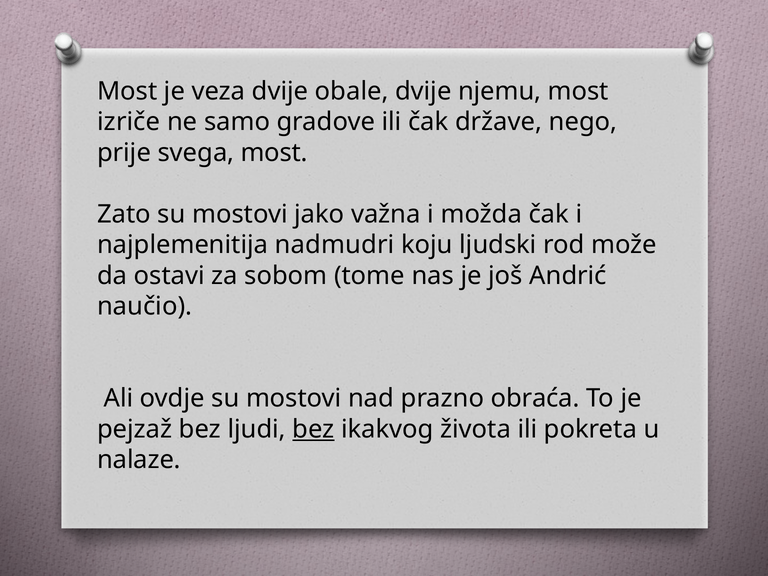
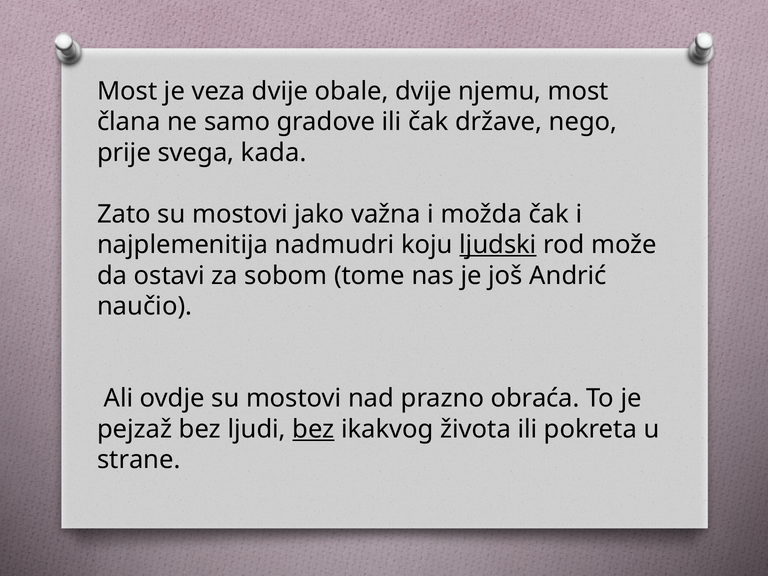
izriče: izriče -> člana (129, 122)
svega most: most -> kada (274, 153)
ljudski underline: none -> present (498, 245)
nalaze: nalaze -> strane (139, 460)
